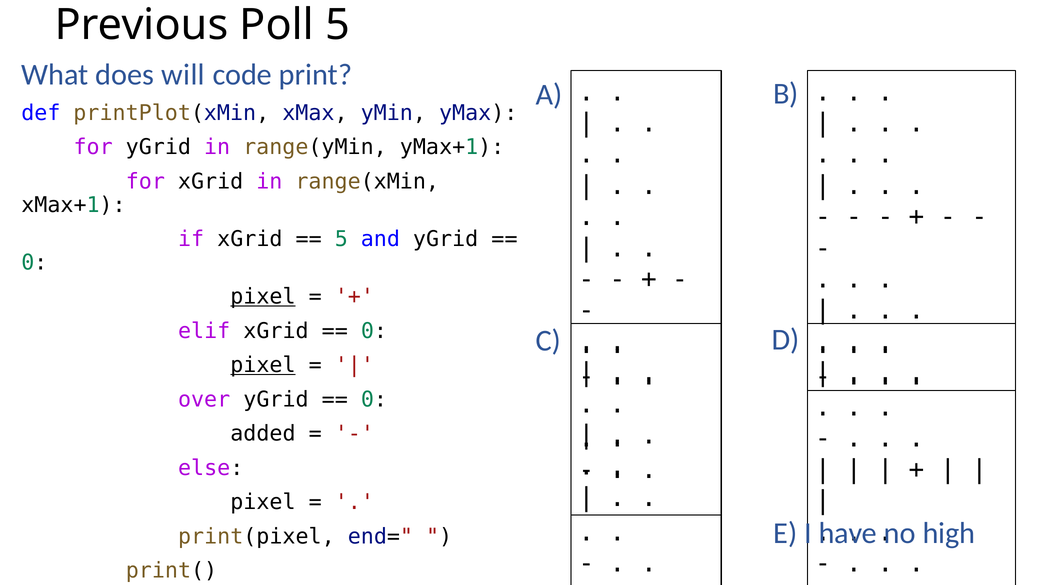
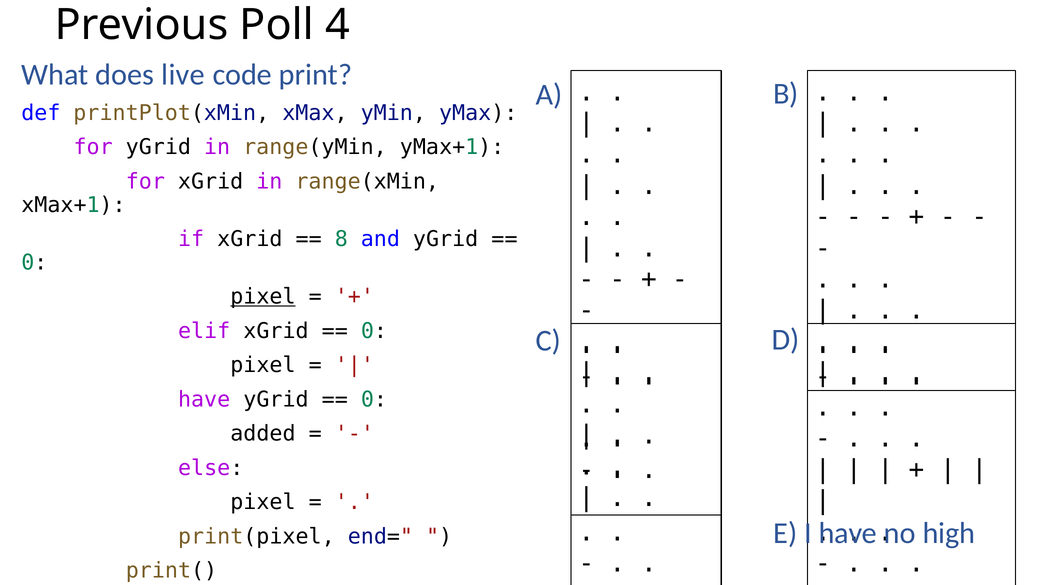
Poll 5: 5 -> 4 (338, 25)
will: will -> live (183, 74)
5: 5 -> 8 (341, 239)
pixel underline: present -> none (263, 365)
over: over -> have (204, 399)
